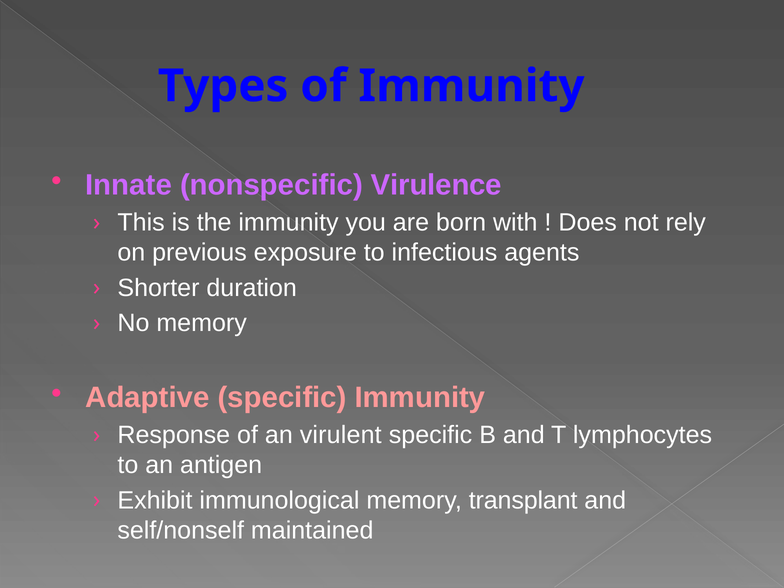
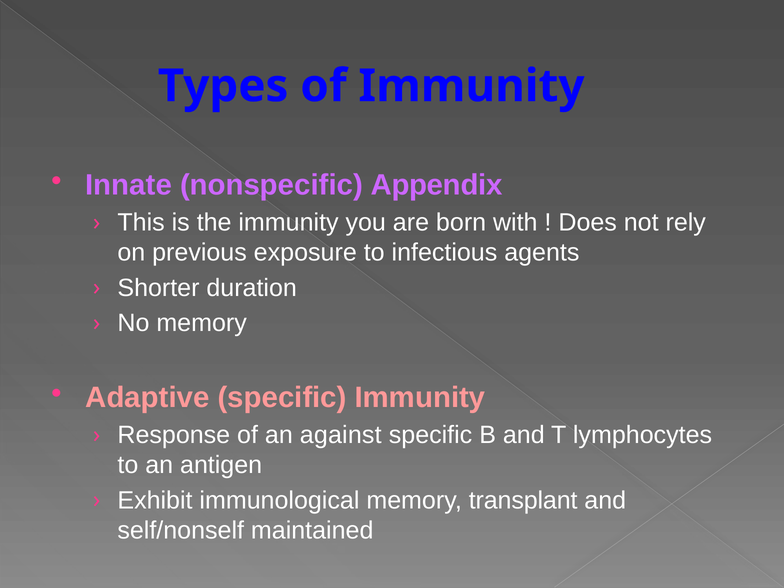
Virulence: Virulence -> Appendix (436, 185)
virulent: virulent -> against (341, 435)
